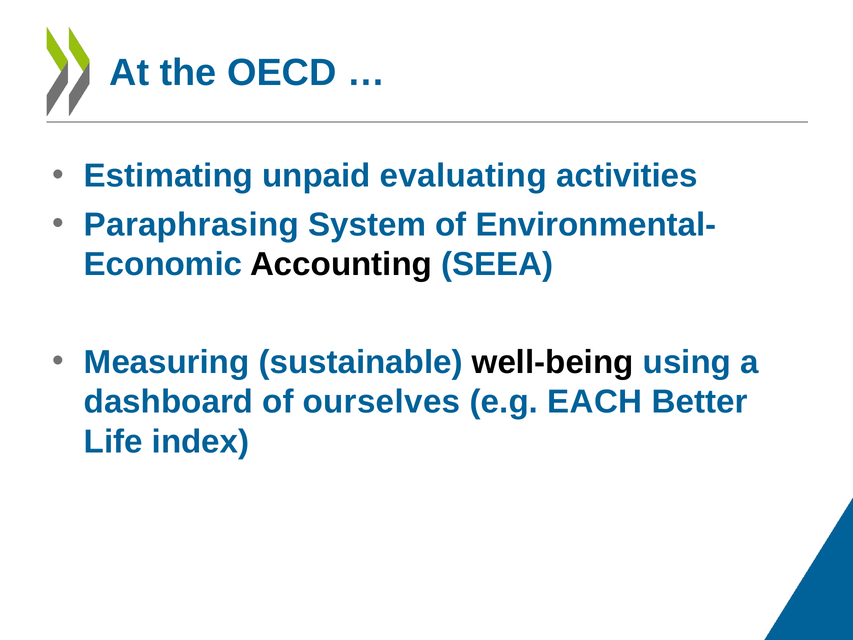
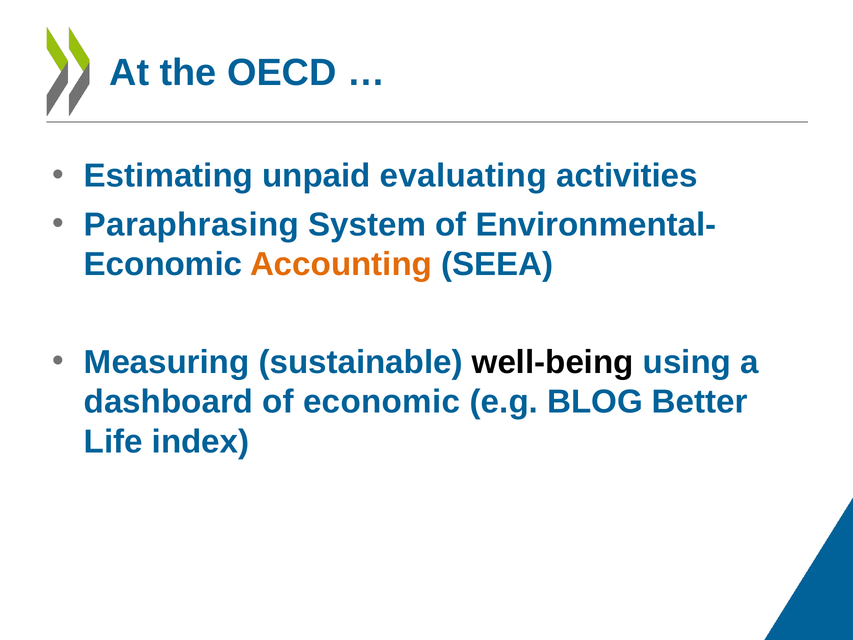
Accounting colour: black -> orange (341, 264)
of ourselves: ourselves -> economic (382, 402)
EACH: EACH -> BLOG (595, 402)
